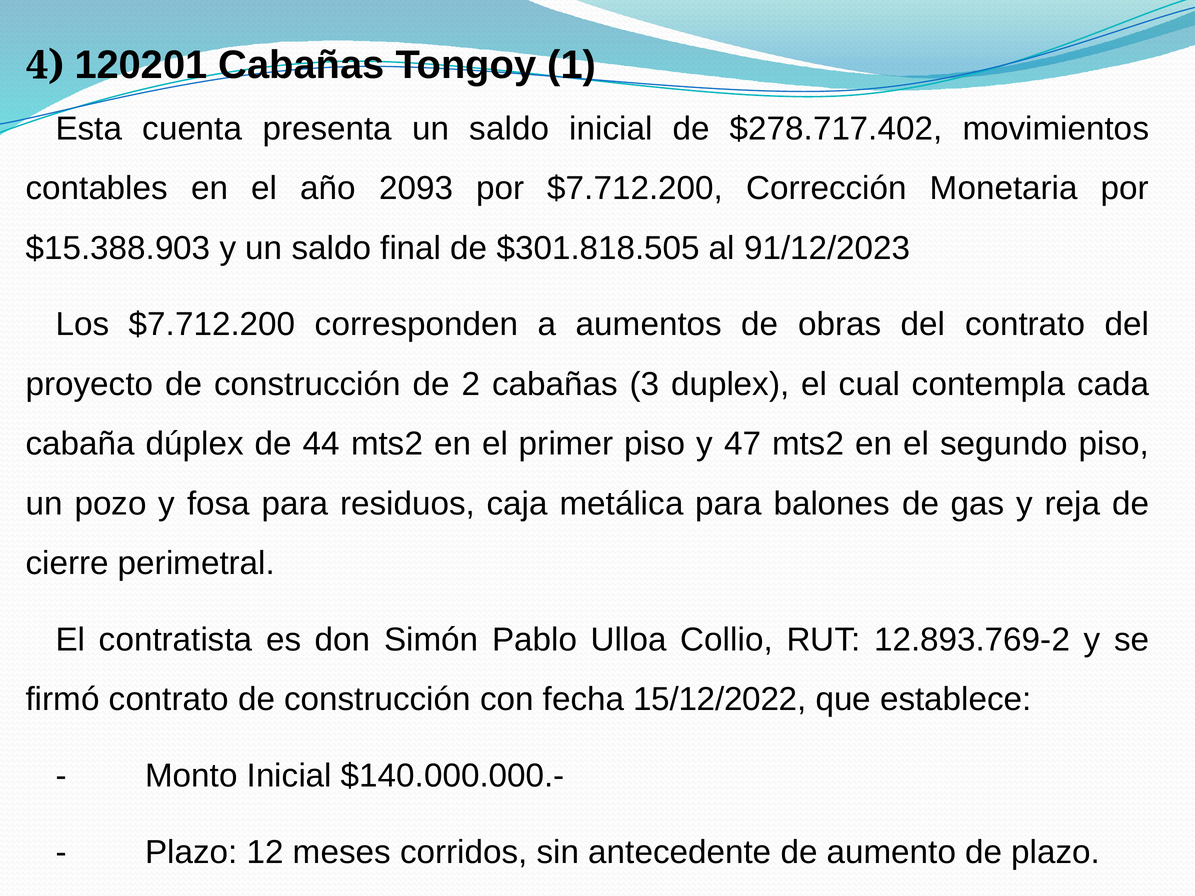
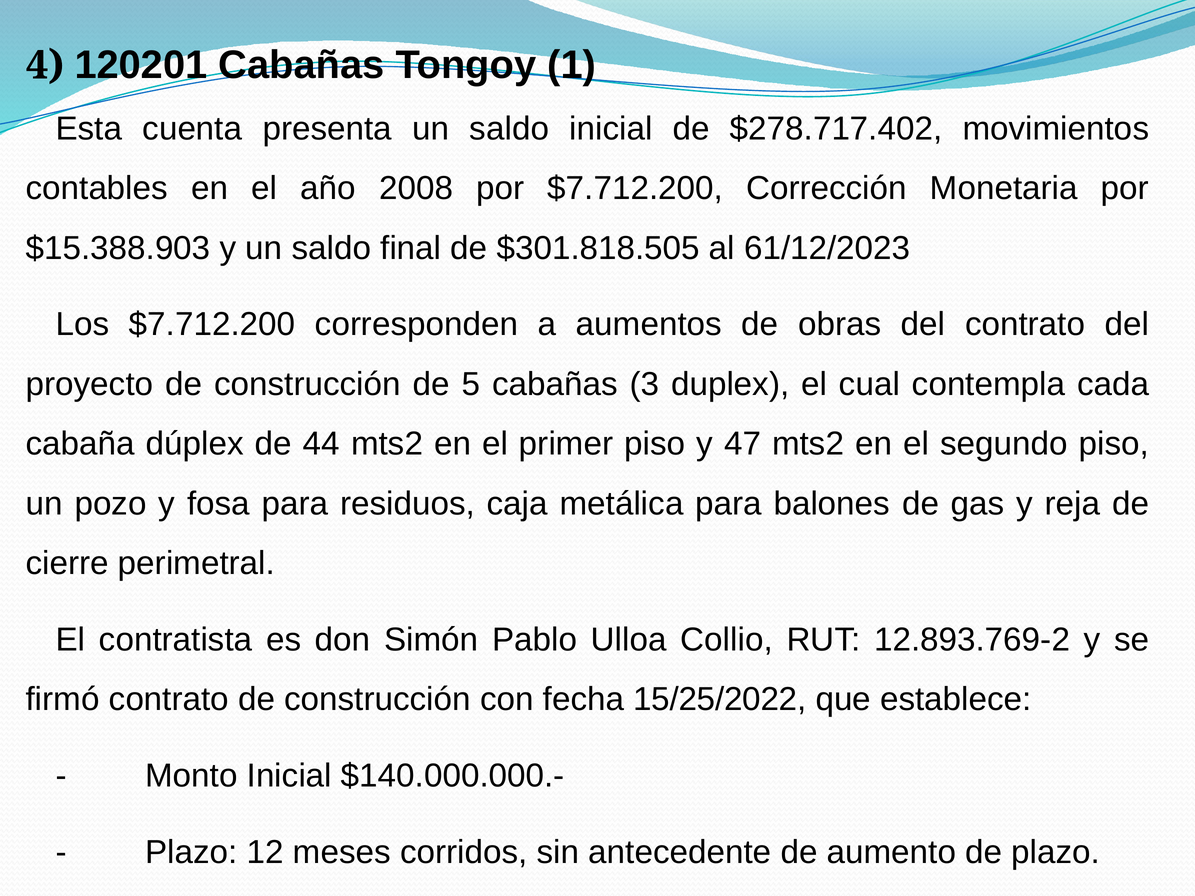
2093: 2093 -> 2008 (416, 188)
91/12/2023: 91/12/2023 -> 61/12/2023 (827, 248)
2: 2 -> 5 (471, 384)
15/12/2022: 15/12/2022 -> 15/25/2022 (720, 700)
